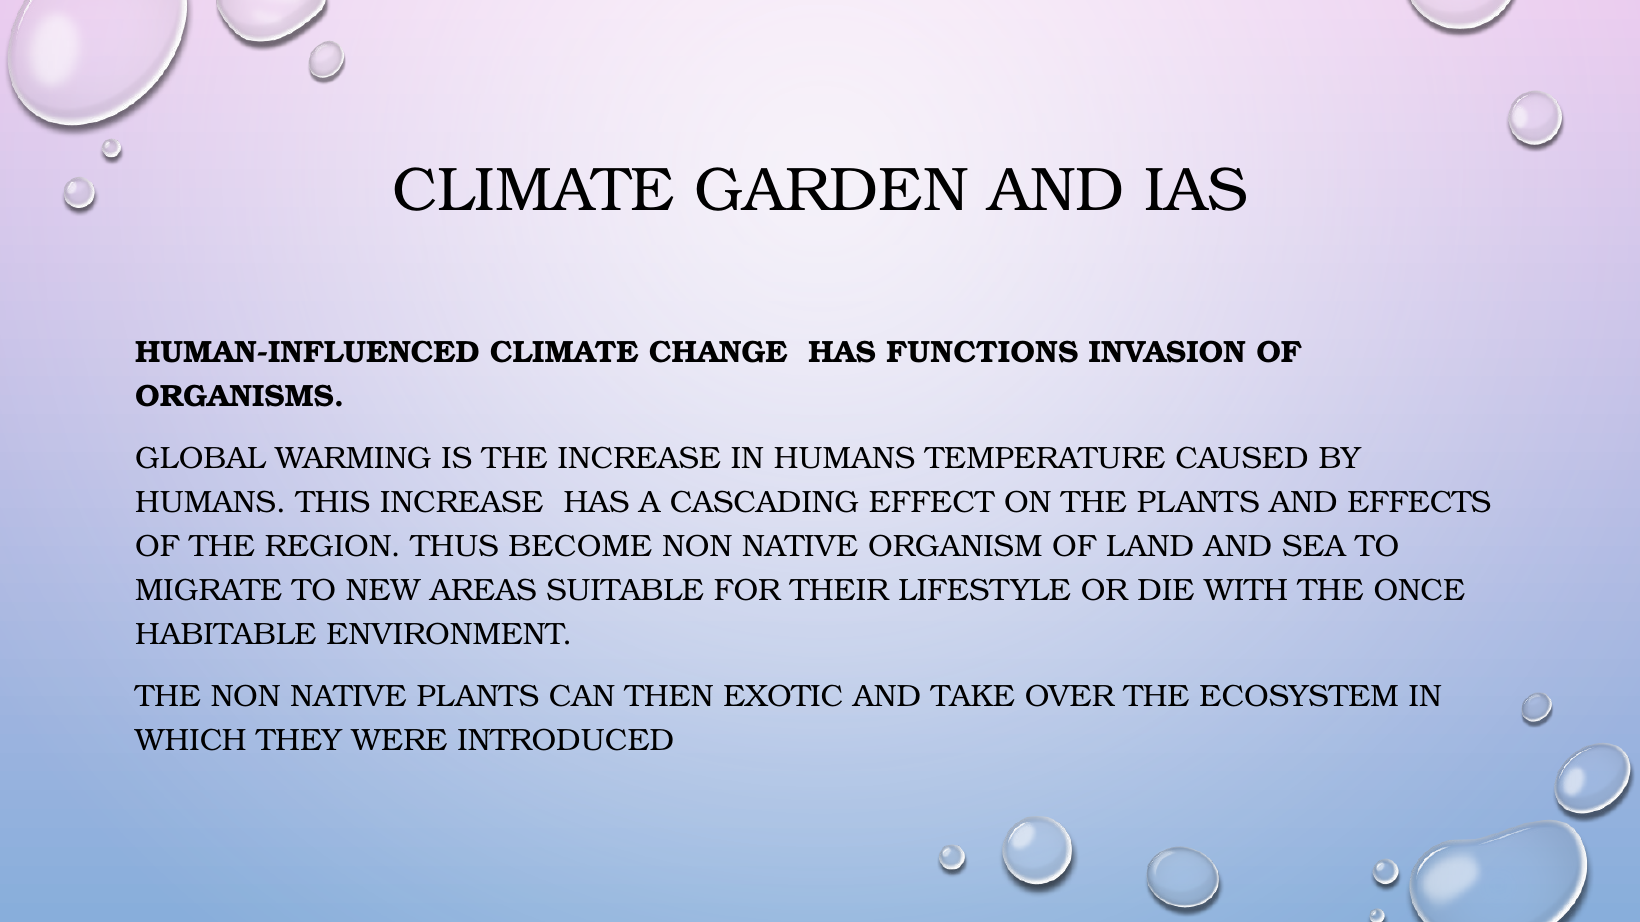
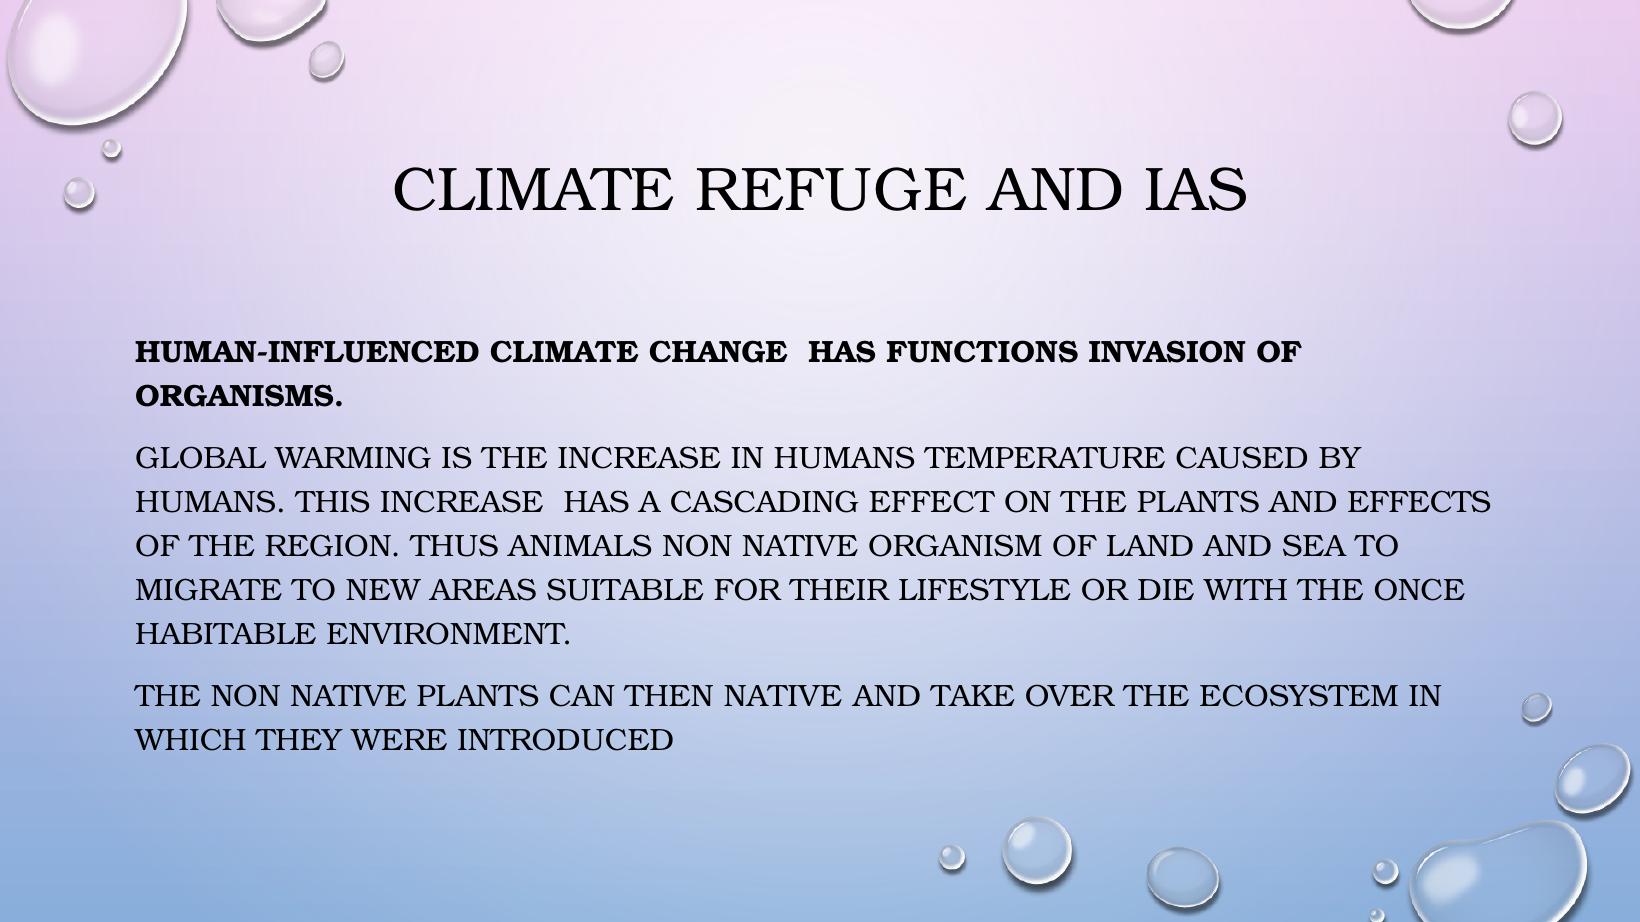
GARDEN: GARDEN -> REFUGE (831, 190)
BECOME: BECOME -> ANIMALS (580, 547)
THEN EXOTIC: EXOTIC -> NATIVE (783, 697)
